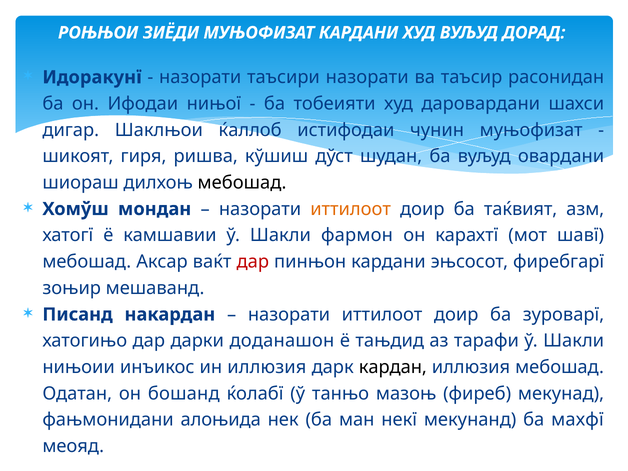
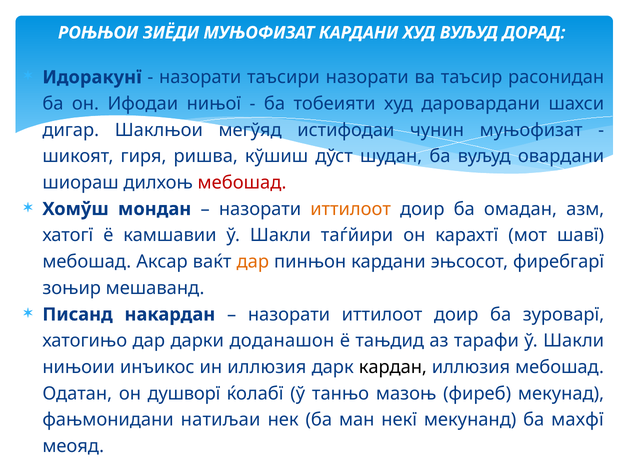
ќаллоб: ќаллоб -> мегўяд (250, 130)
мебошад colour: black -> red (242, 183)
таќвият: таќвият -> омадан (520, 209)
фармон: фармон -> таѓйири (357, 235)
дар colour: red -> orange (253, 262)
бошанд: бошанд -> душворї (184, 394)
алоњида: алоњида -> натиљаи (221, 420)
